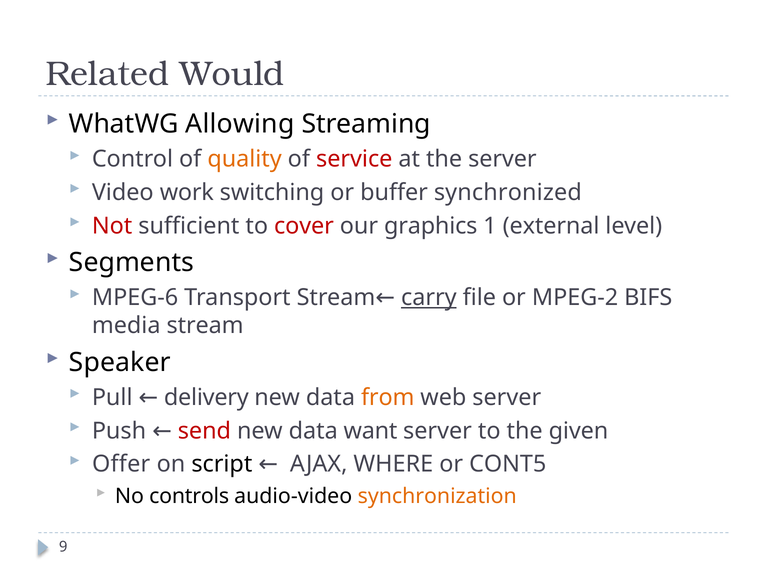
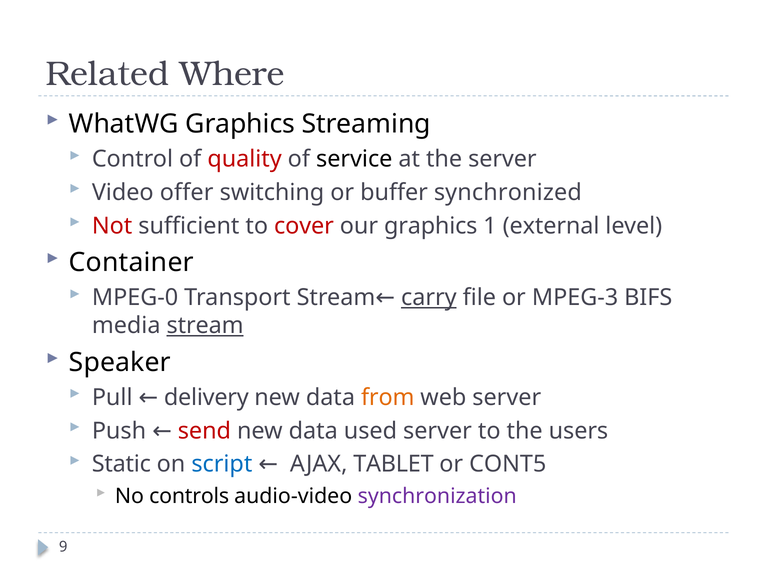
Would: Would -> Where (232, 74)
WhatWG Allowing: Allowing -> Graphics (240, 124)
quality colour: orange -> red (245, 159)
service colour: red -> black (354, 159)
work: work -> offer (187, 192)
Segments: Segments -> Container (131, 263)
MPEG-6: MPEG-6 -> MPEG-0 (135, 298)
MPEG-2: MPEG-2 -> MPEG-3 (575, 298)
stream underline: none -> present (205, 326)
want: want -> used (370, 431)
given: given -> users (578, 431)
Offer: Offer -> Static (121, 464)
script colour: black -> blue (222, 464)
WHERE: WHERE -> TABLET (393, 464)
synchronization colour: orange -> purple (437, 496)
